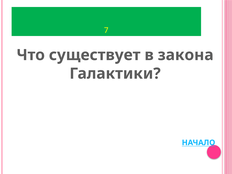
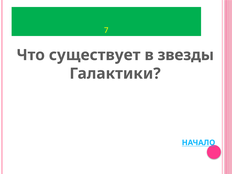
закона: закона -> звезды (186, 55)
